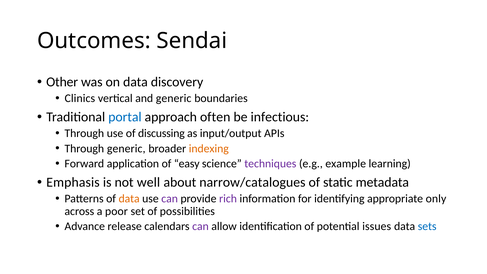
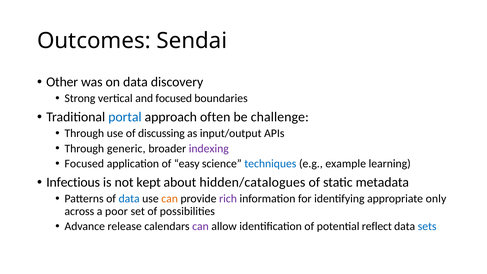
Clinics: Clinics -> Strong (80, 98)
and generic: generic -> focused (174, 98)
infectious: infectious -> challenge (280, 117)
indexing colour: orange -> purple (209, 148)
Forward: Forward -> Focused (84, 164)
techniques colour: purple -> blue (270, 164)
Emphasis: Emphasis -> Infectious (73, 182)
well: well -> kept (149, 182)
narrow/catalogues: narrow/catalogues -> hidden/catalogues (252, 182)
data colour: orange -> blue (129, 199)
can colour: purple -> orange (170, 199)
issues: issues -> reflect (377, 226)
